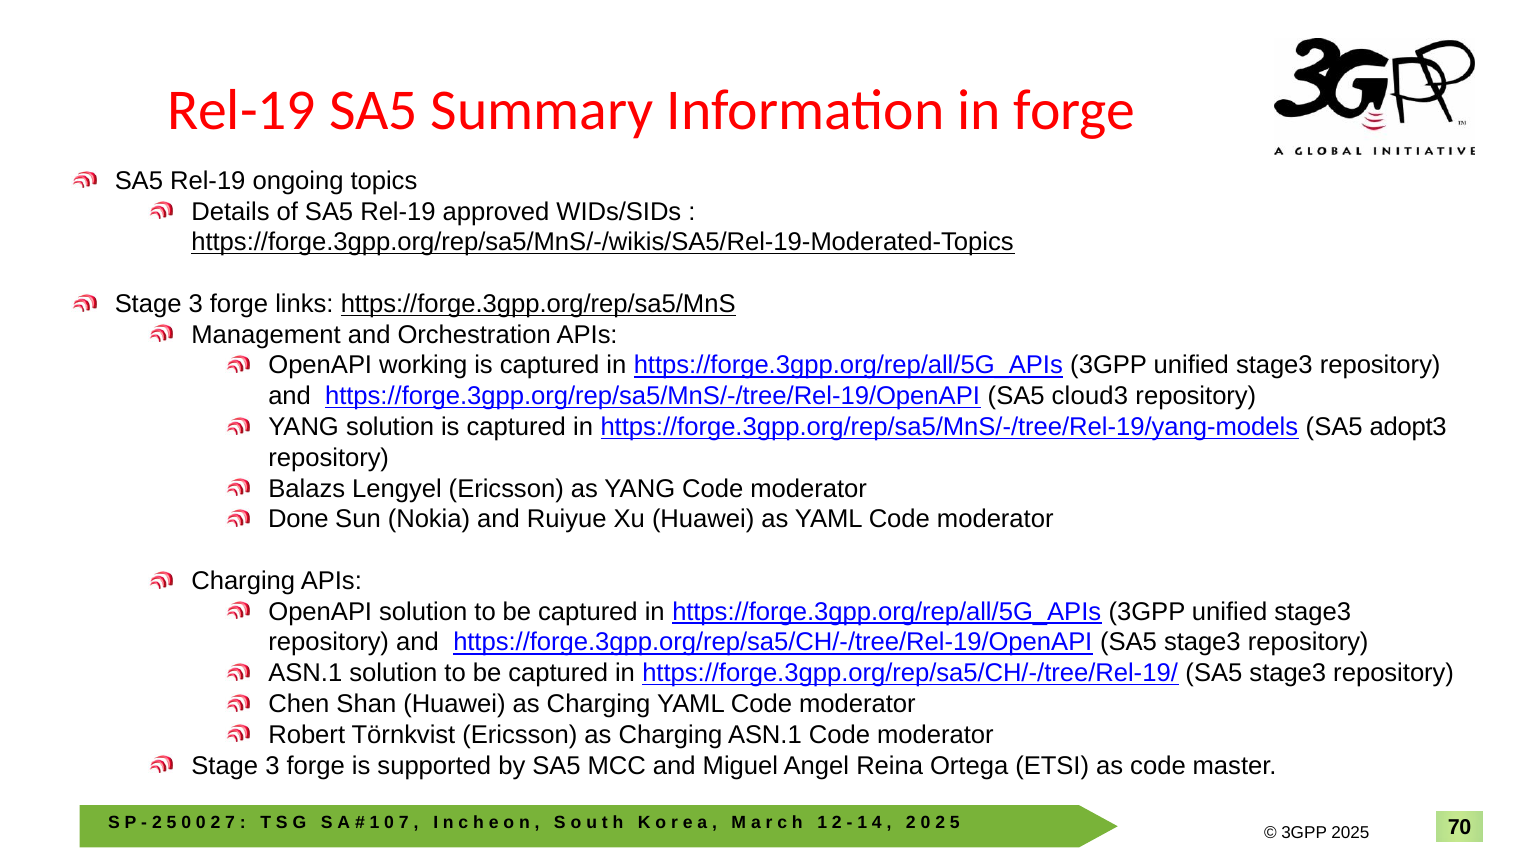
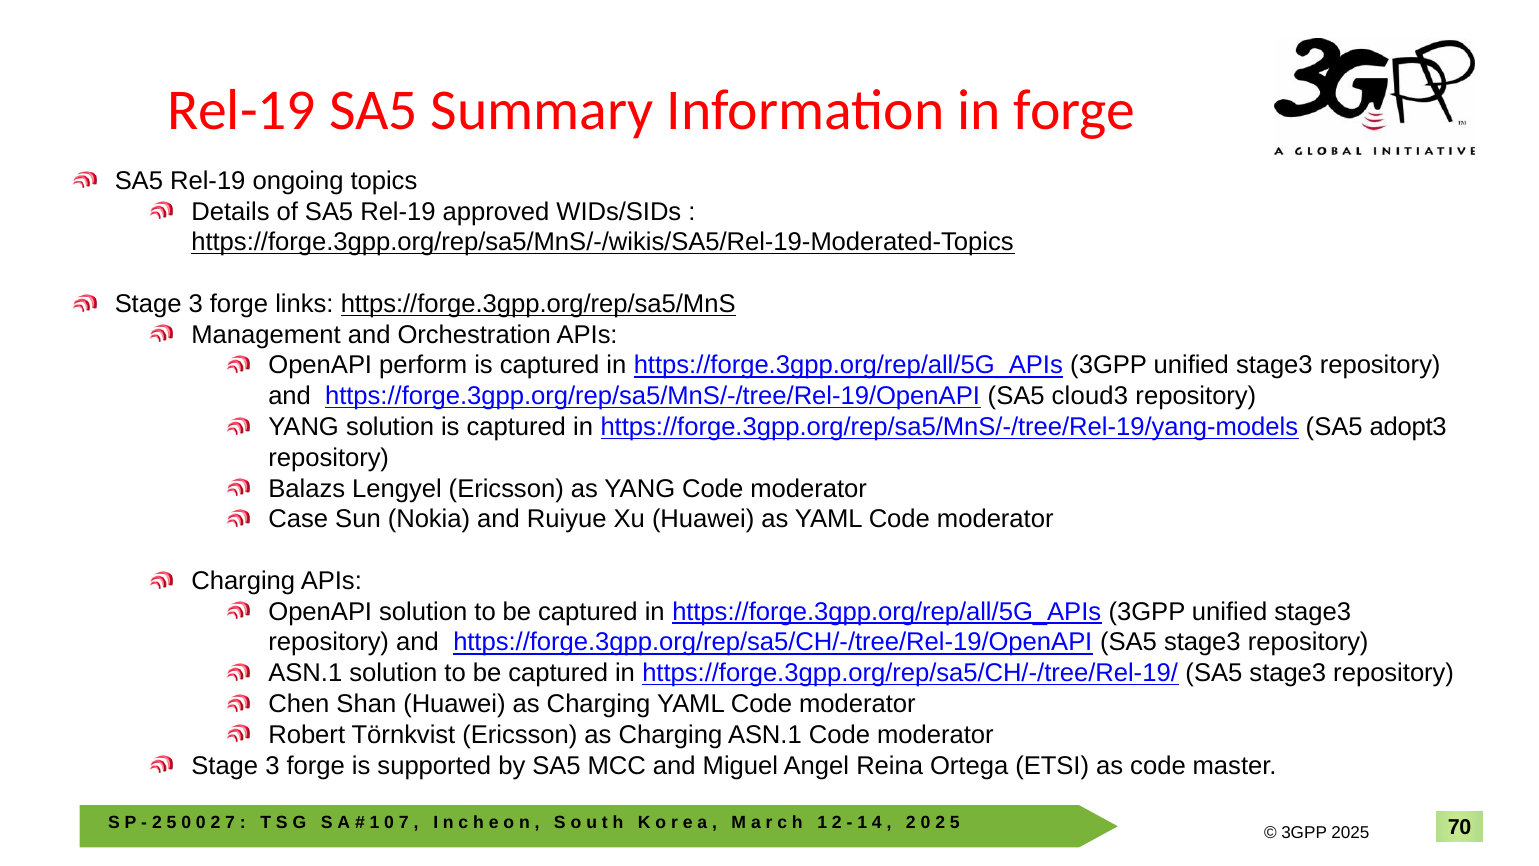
working: working -> perform (423, 365)
Done: Done -> Case (298, 519)
